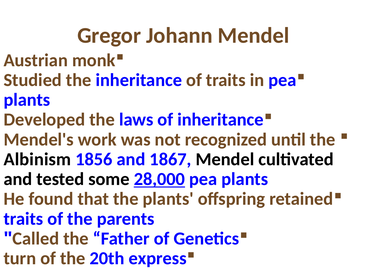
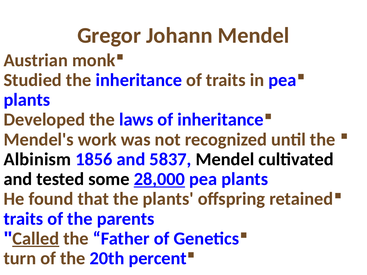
1867: 1867 -> 5837 (170, 159)
Called underline: none -> present (36, 239)
express: express -> percent (158, 259)
